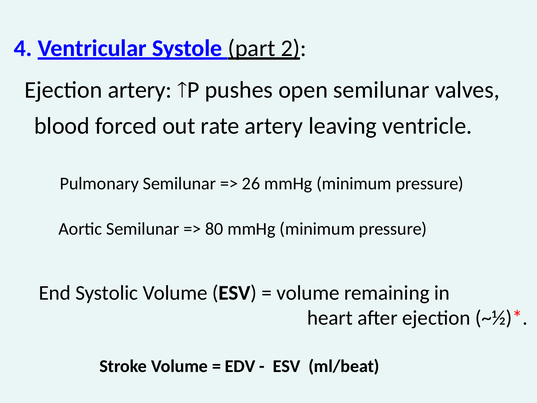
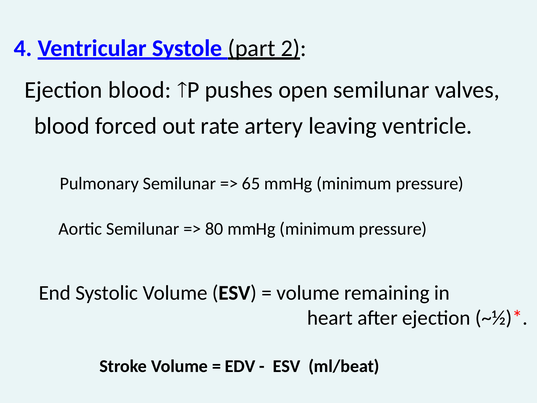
Ejection artery: artery -> blood (140, 90)
26: 26 -> 65 (251, 184)
